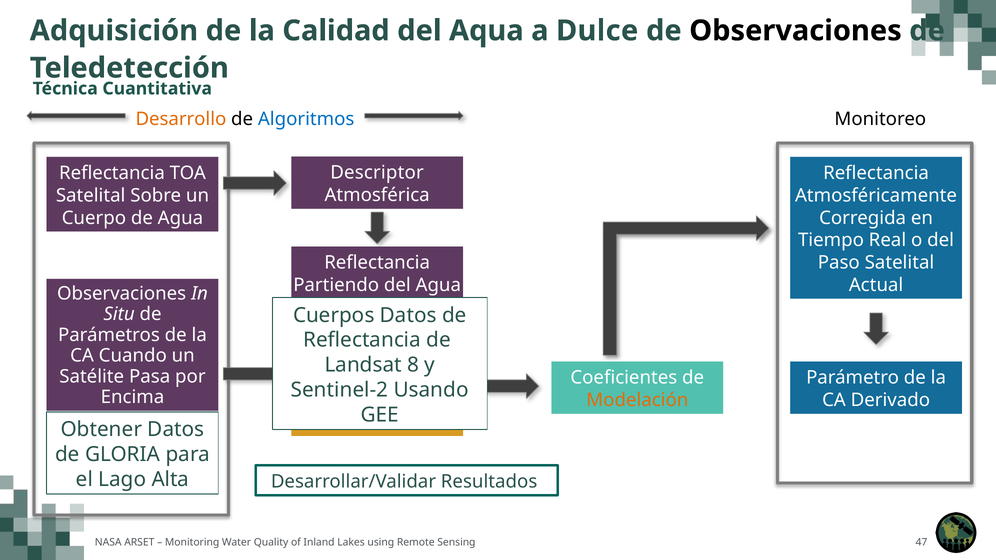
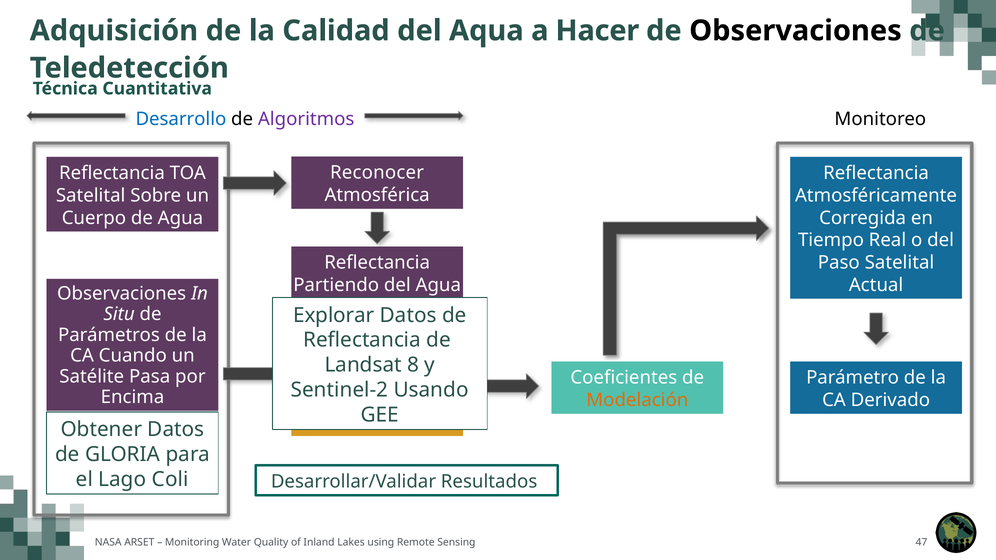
Dulce: Dulce -> Hacer (597, 31)
Desarrollo colour: orange -> blue (181, 119)
Algoritmos colour: blue -> purple (306, 119)
Descriptor: Descriptor -> Reconocer (377, 173)
Cuerpos: Cuerpos -> Explorar (334, 315)
Alta: Alta -> Coli (170, 480)
